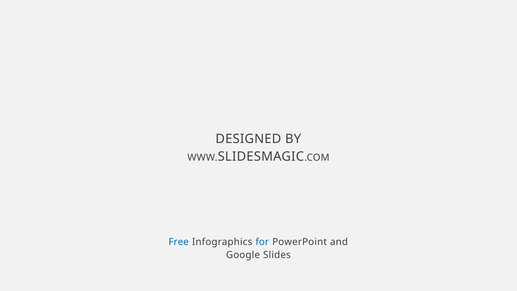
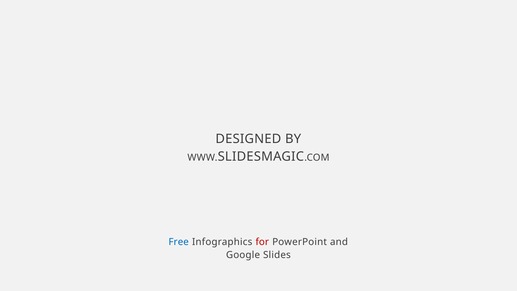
for colour: blue -> red (262, 242)
